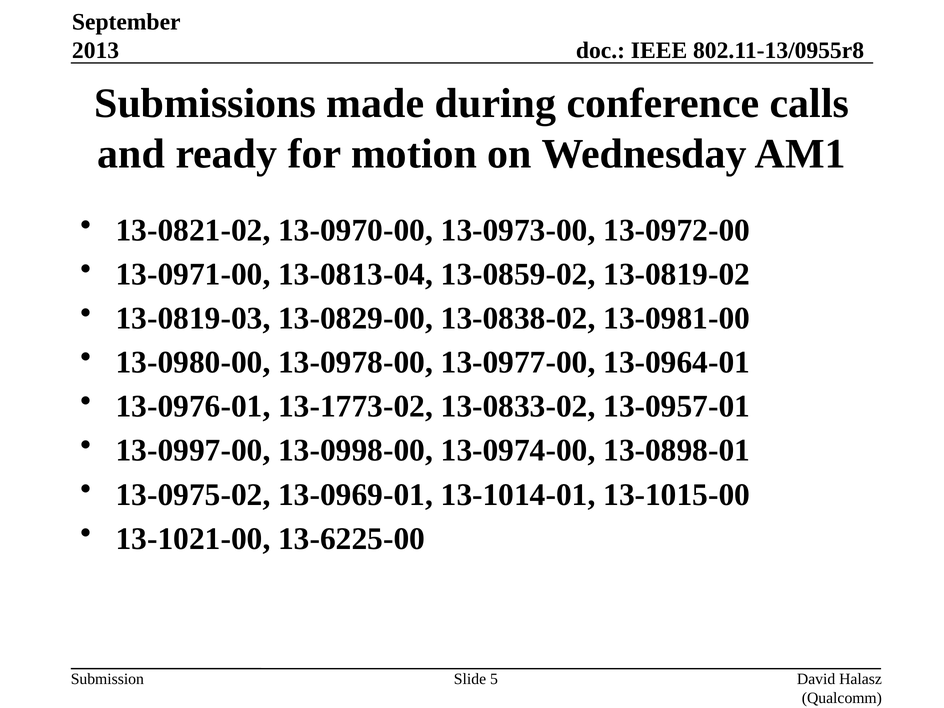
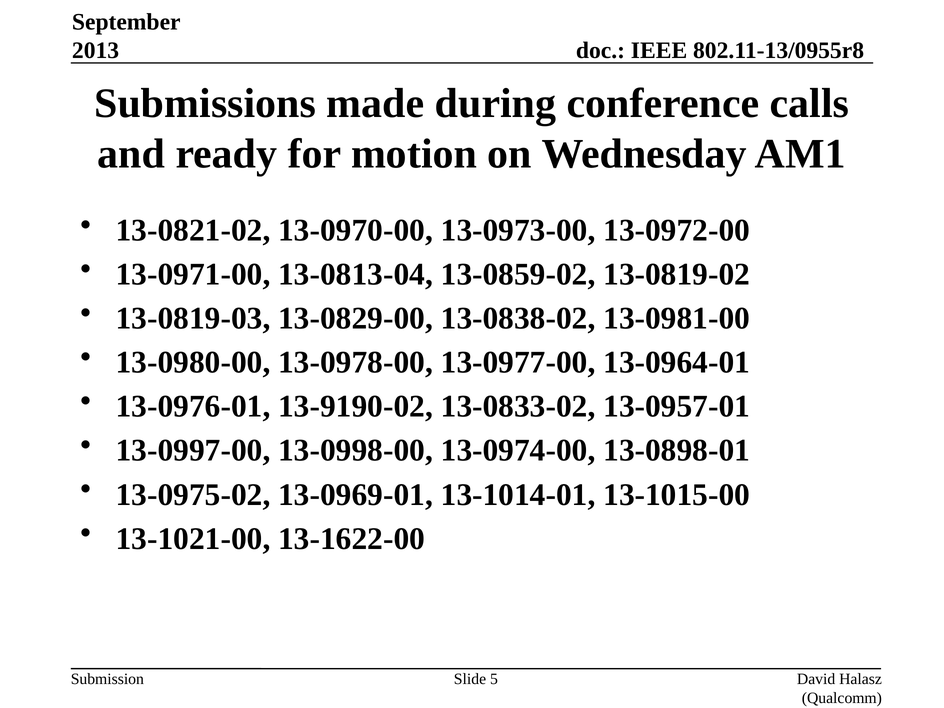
13-1773-02: 13-1773-02 -> 13-9190-02 (356, 407)
13-6225-00: 13-6225-00 -> 13-1622-00 (352, 539)
